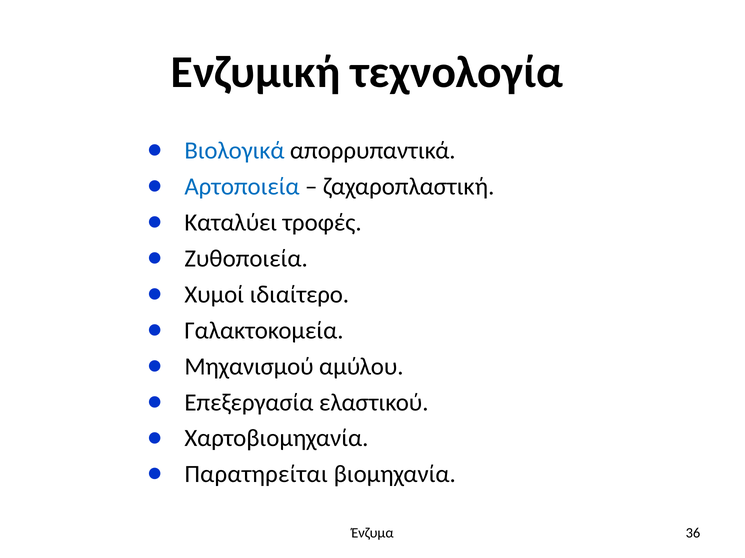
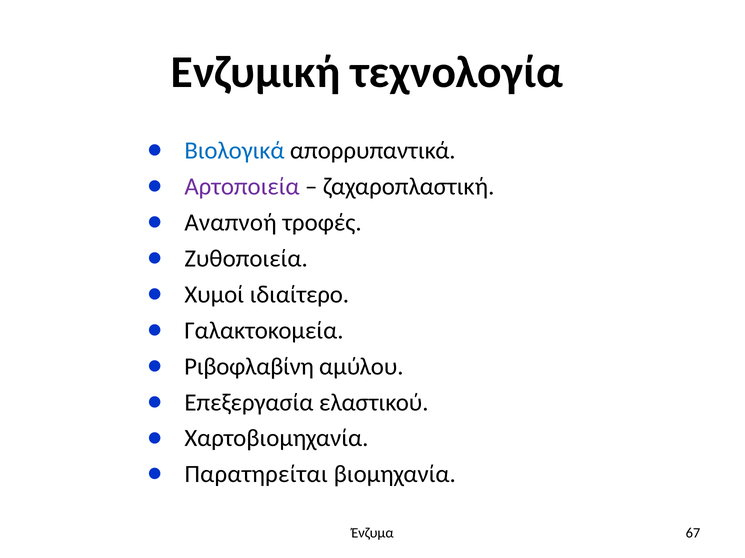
Αρτοποιεία colour: blue -> purple (242, 187)
Καταλύει: Καταλύει -> Αναπνοή (231, 223)
Μηχανισμού: Μηχανισμού -> Ριβοφλαβίνη (249, 367)
36: 36 -> 67 (693, 534)
